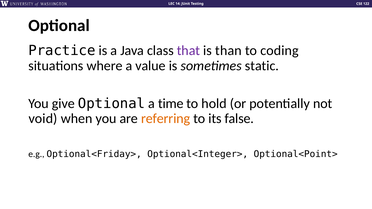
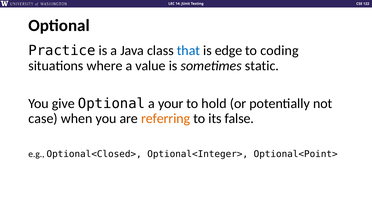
that colour: purple -> blue (188, 51)
than: than -> edge (229, 51)
time: time -> your (171, 104)
void: void -> case (43, 119)
Optional<Friday>: Optional<Friday> -> Optional<Closed> (94, 154)
